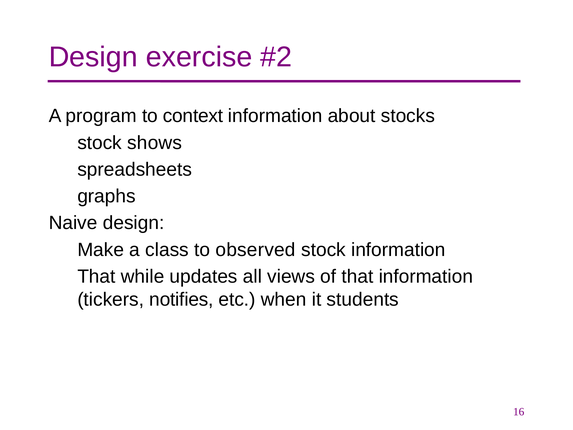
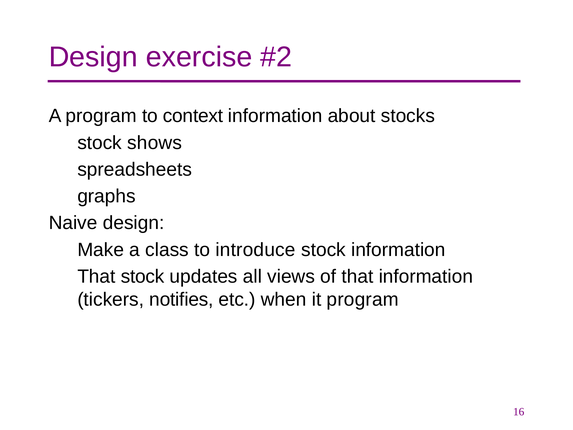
observed: observed -> introduce (256, 250)
That while: while -> stock (143, 276)
it students: students -> program (363, 299)
